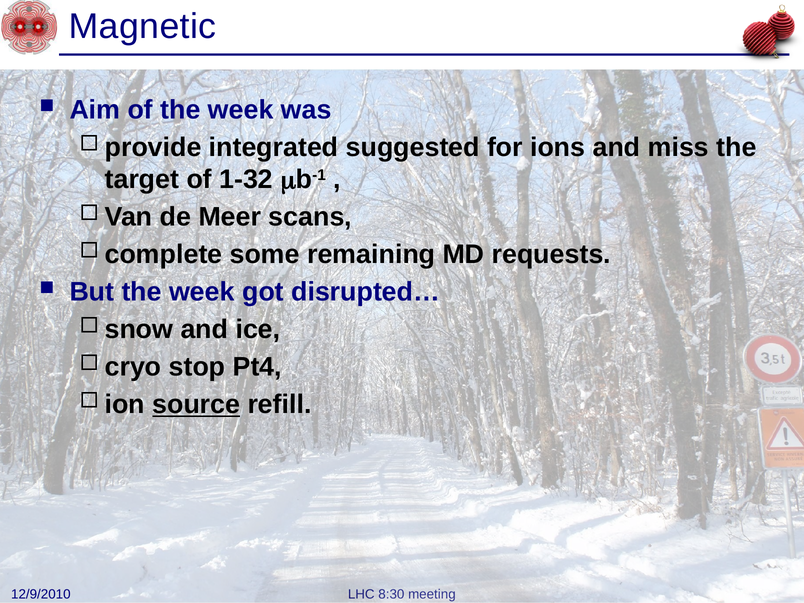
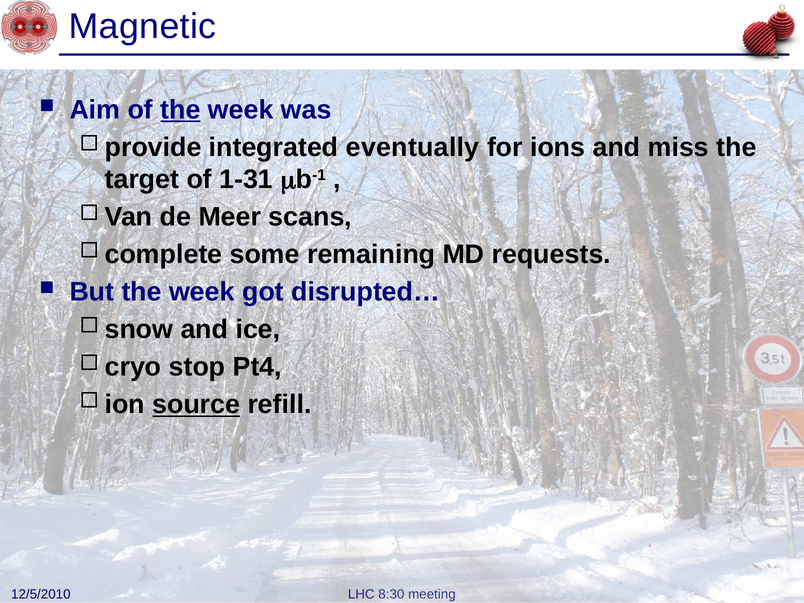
the underline: none -> present (180, 110)
suggested: suggested -> eventually (413, 147)
1-32: 1-32 -> 1-31 (246, 180)
12/9/2010: 12/9/2010 -> 12/5/2010 (41, 594)
